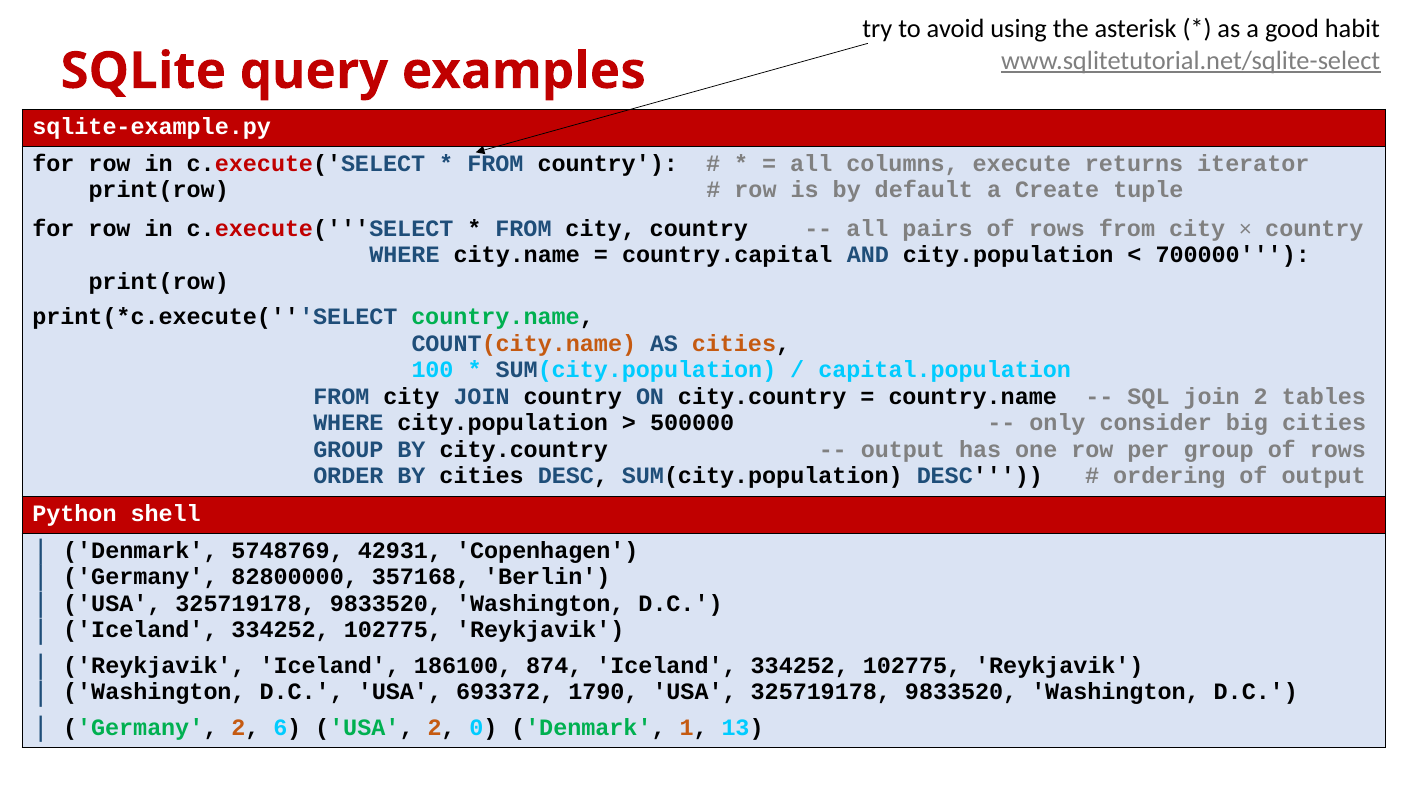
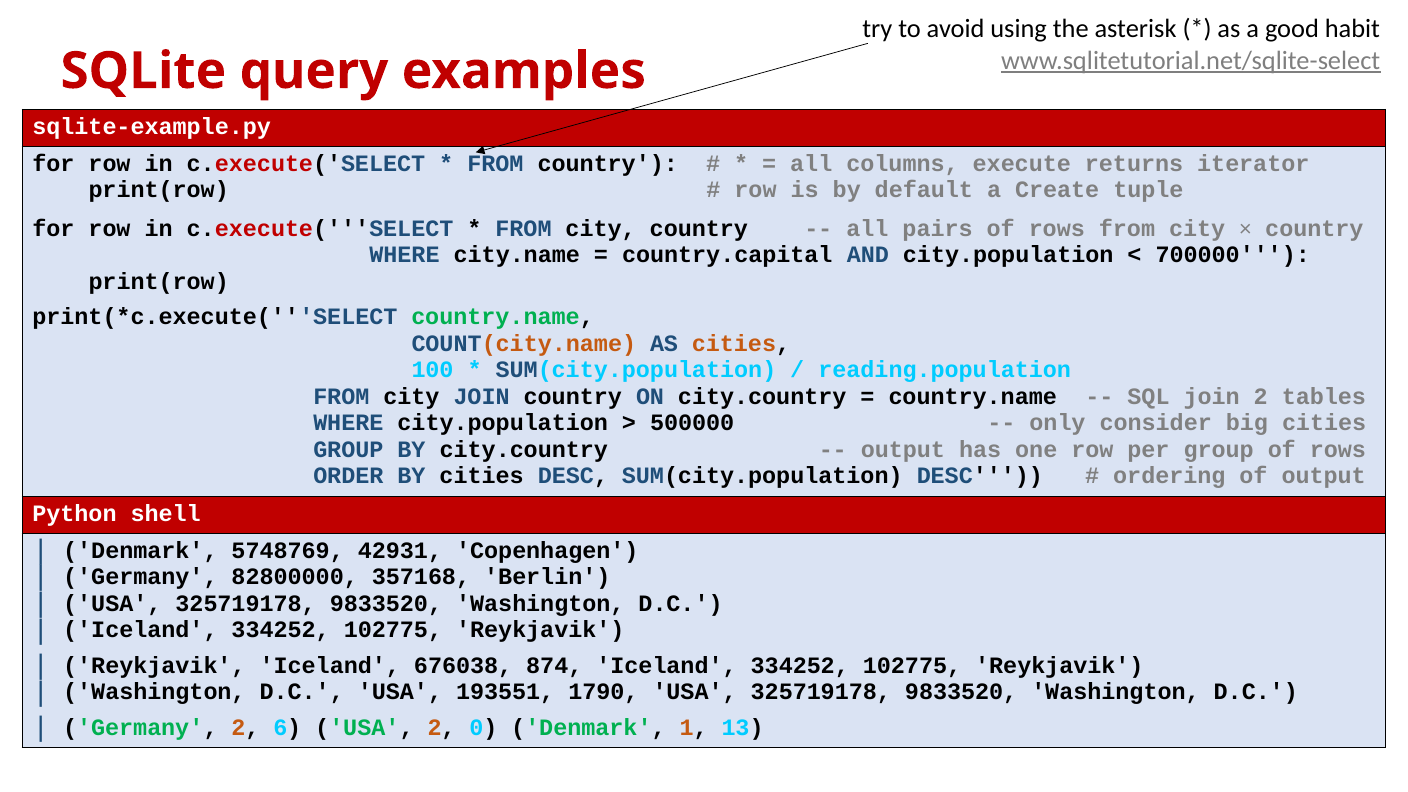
capital.population: capital.population -> reading.population (945, 370)
186100: 186100 -> 676038 (463, 666)
693372: 693372 -> 193551 (505, 692)
